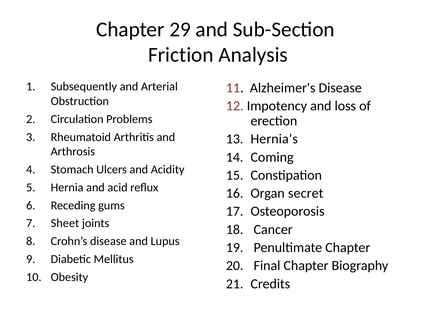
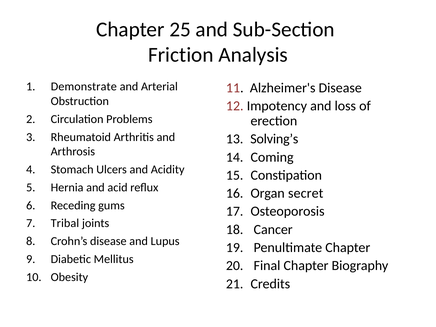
29: 29 -> 25 (180, 29)
Subsequently: Subsequently -> Demonstrate (84, 87)
Hernia’s: Hernia’s -> Solving’s (274, 139)
Sheet: Sheet -> Tribal (65, 223)
